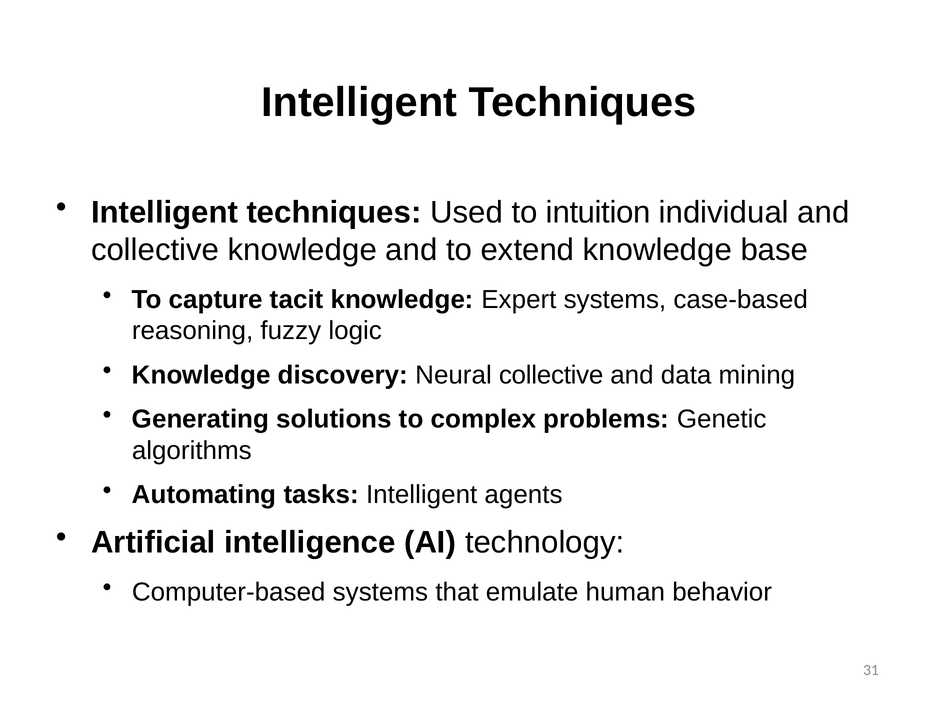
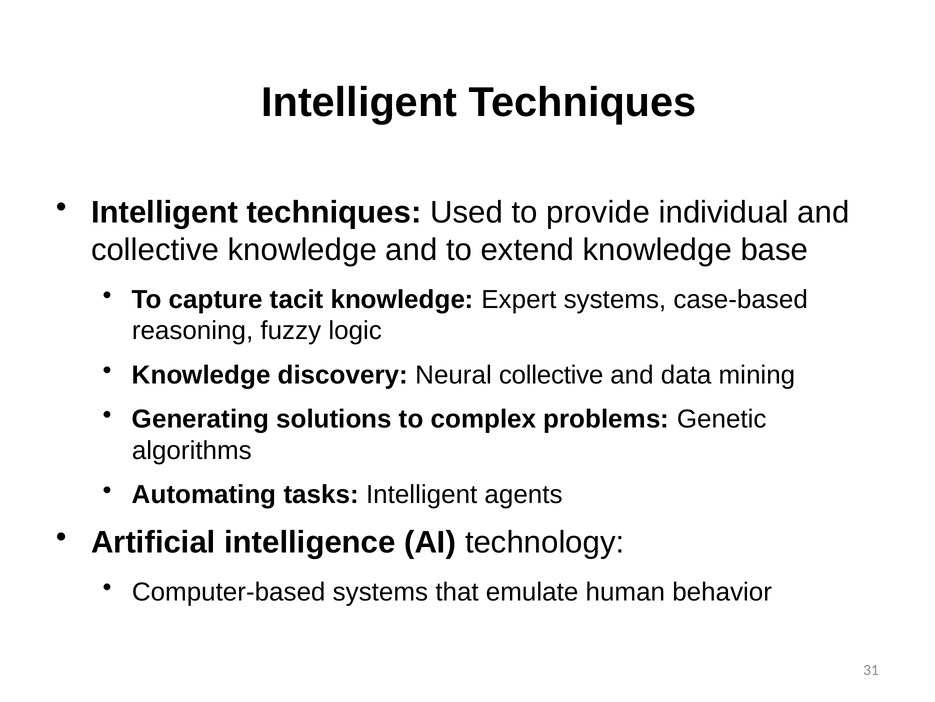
intuition: intuition -> provide (598, 212)
